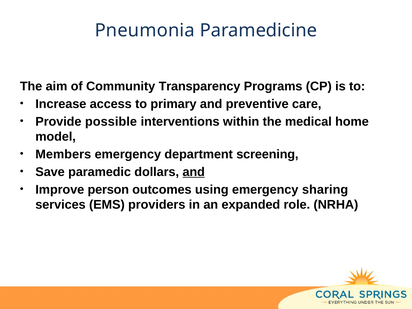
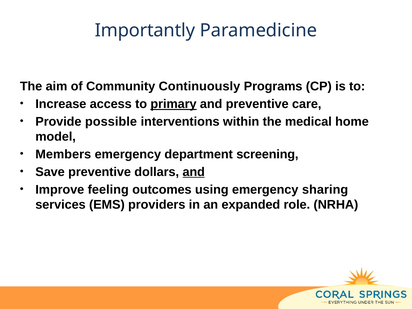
Pneumonia: Pneumonia -> Importantly (145, 30)
Transparency: Transparency -> Continuously (199, 86)
primary underline: none -> present (174, 104)
Save paramedic: paramedic -> preventive (100, 172)
person: person -> feeling (108, 190)
